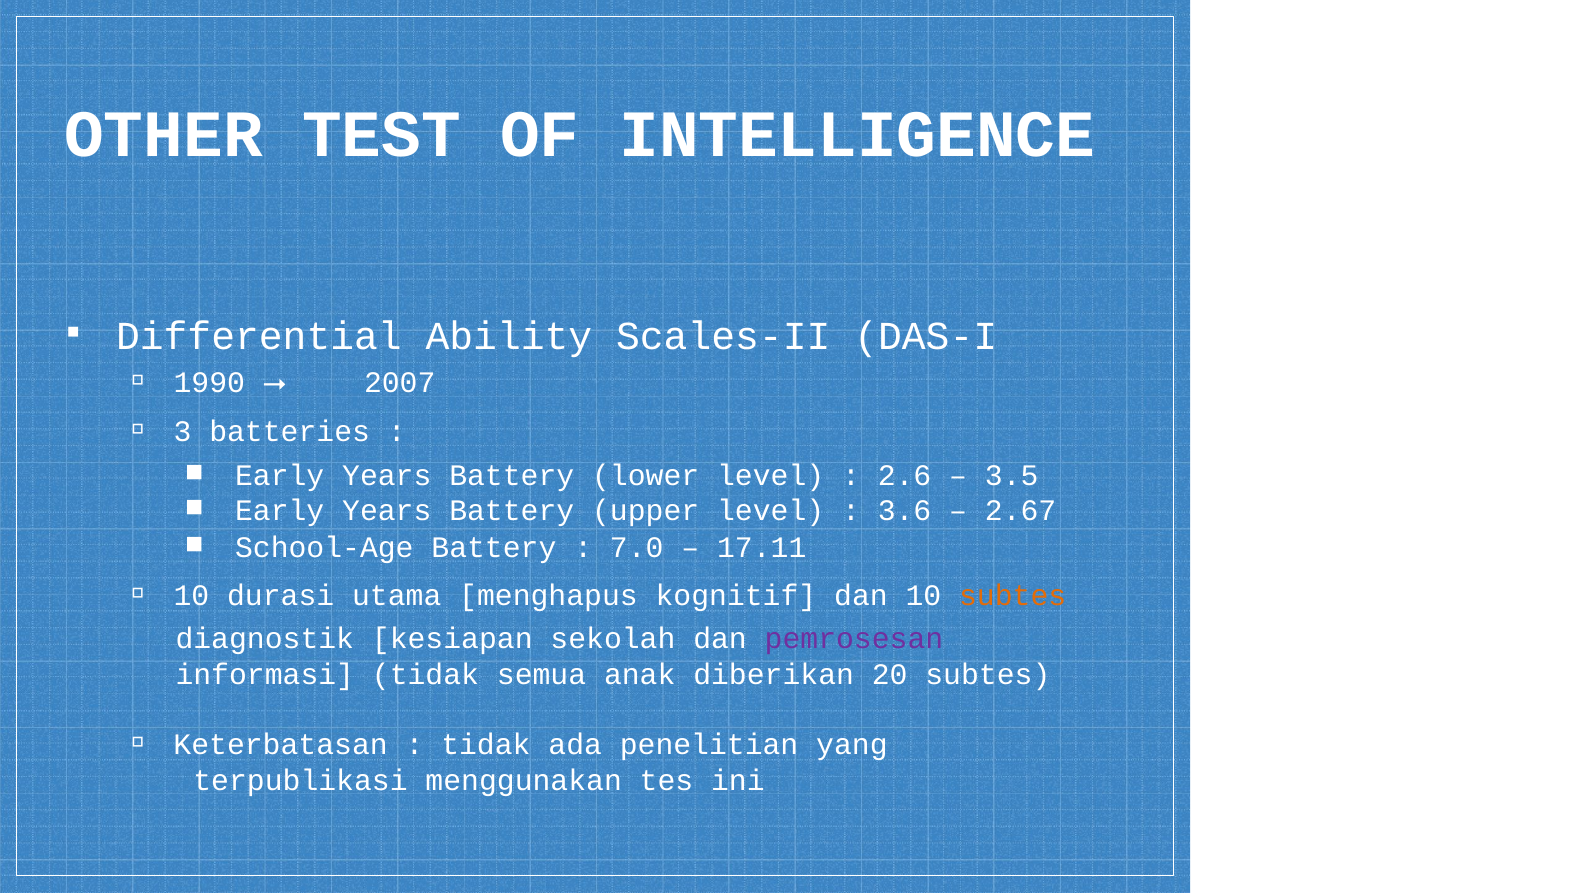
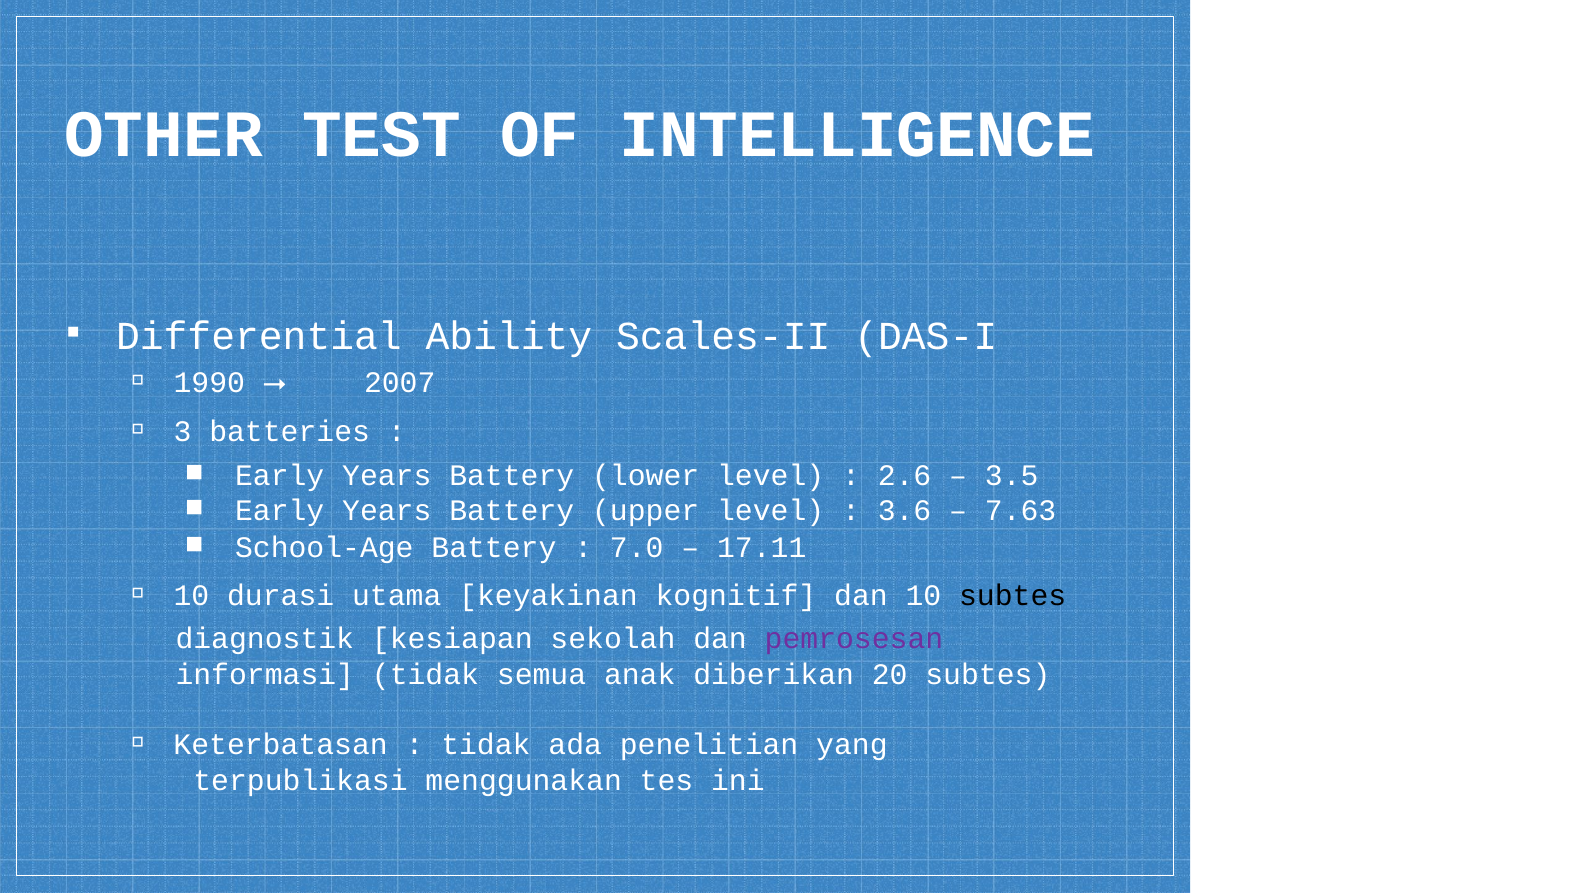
2.67: 2.67 -> 7.63 (1021, 511)
menghapus: menghapus -> keyakinan (548, 595)
subtes colour: orange -> black (1013, 595)
